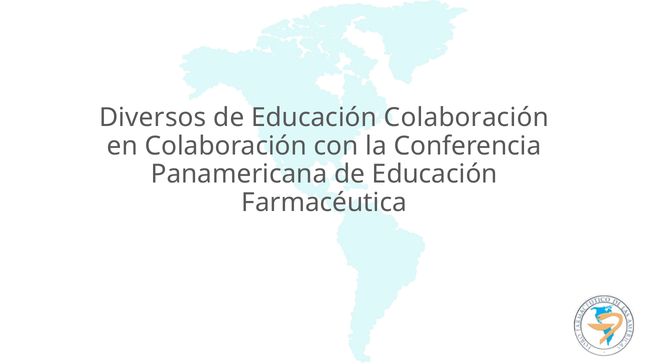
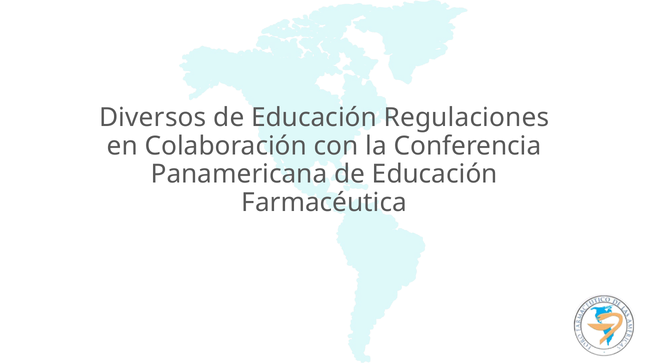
Educación Colaboración: Colaboración -> Regulaciones (466, 118)
